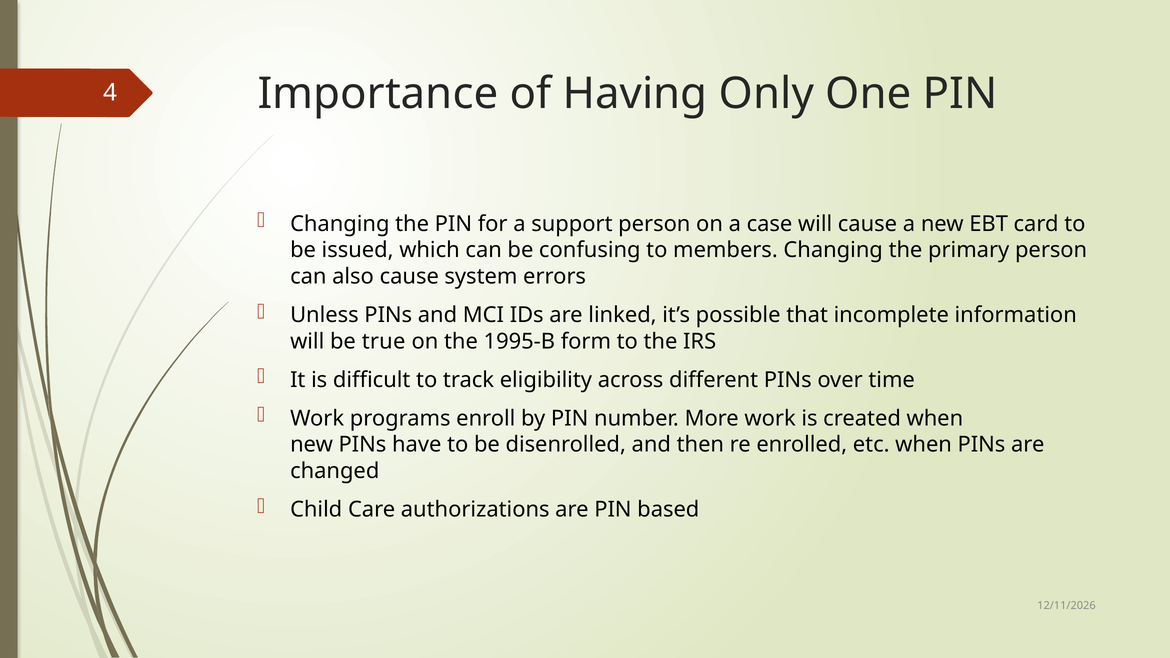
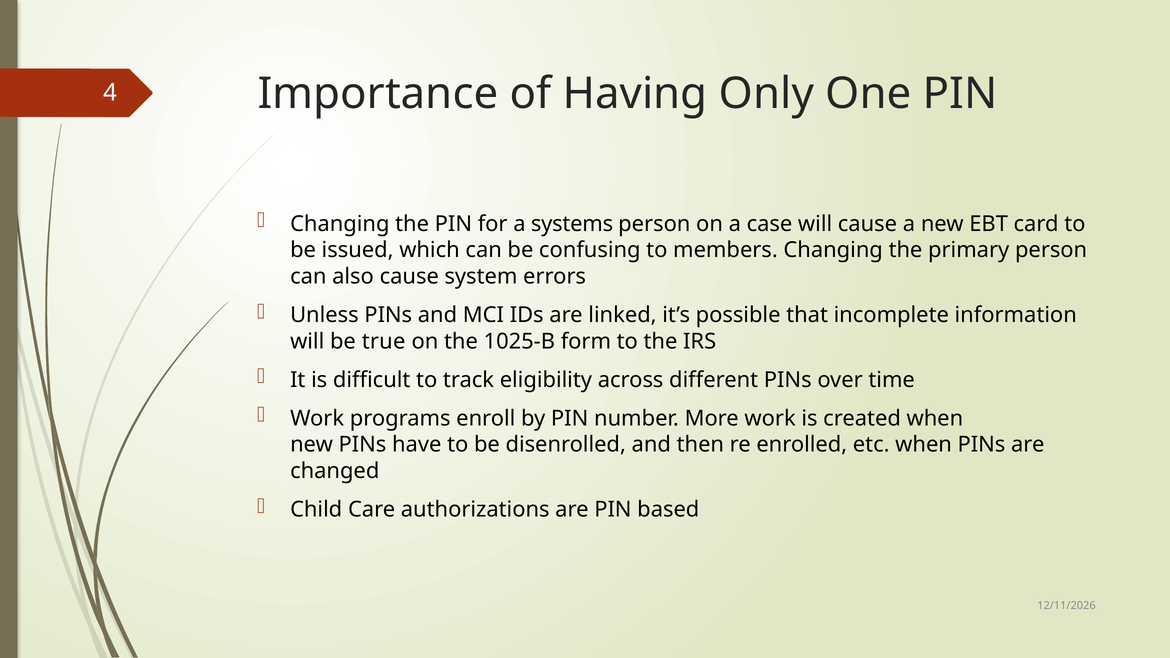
support: support -> systems (572, 224)
1995-B: 1995-B -> 1025-B (519, 341)
